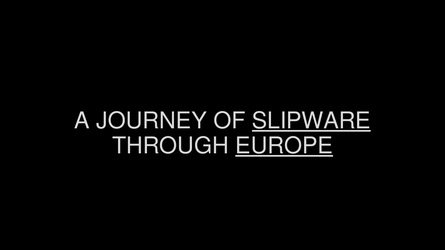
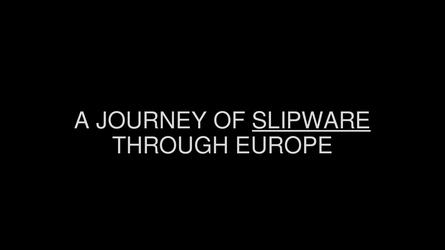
EUROPE underline: present -> none (284, 146)
